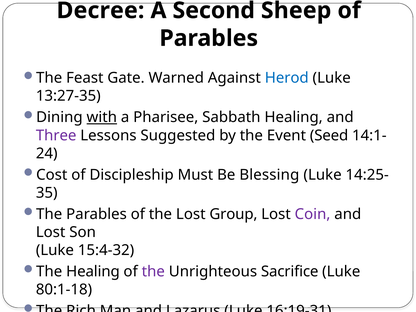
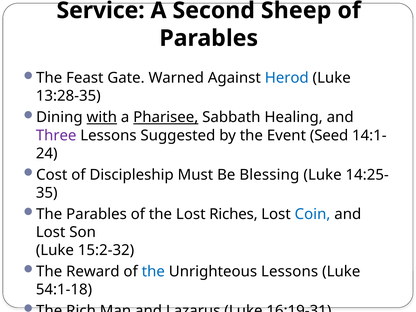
Decree: Decree -> Service (101, 10)
13:27-35: 13:27-35 -> 13:28-35 (68, 96)
Pharisee underline: none -> present (166, 117)
Group: Group -> Riches (233, 214)
Coin colour: purple -> blue (313, 214)
15:4-32: 15:4-32 -> 15:2-32 (106, 250)
The Healing: Healing -> Reward (93, 271)
the colour: purple -> blue (153, 271)
Unrighteous Sacrifice: Sacrifice -> Lessons (290, 271)
80:1-18: 80:1-18 -> 54:1-18 (64, 289)
